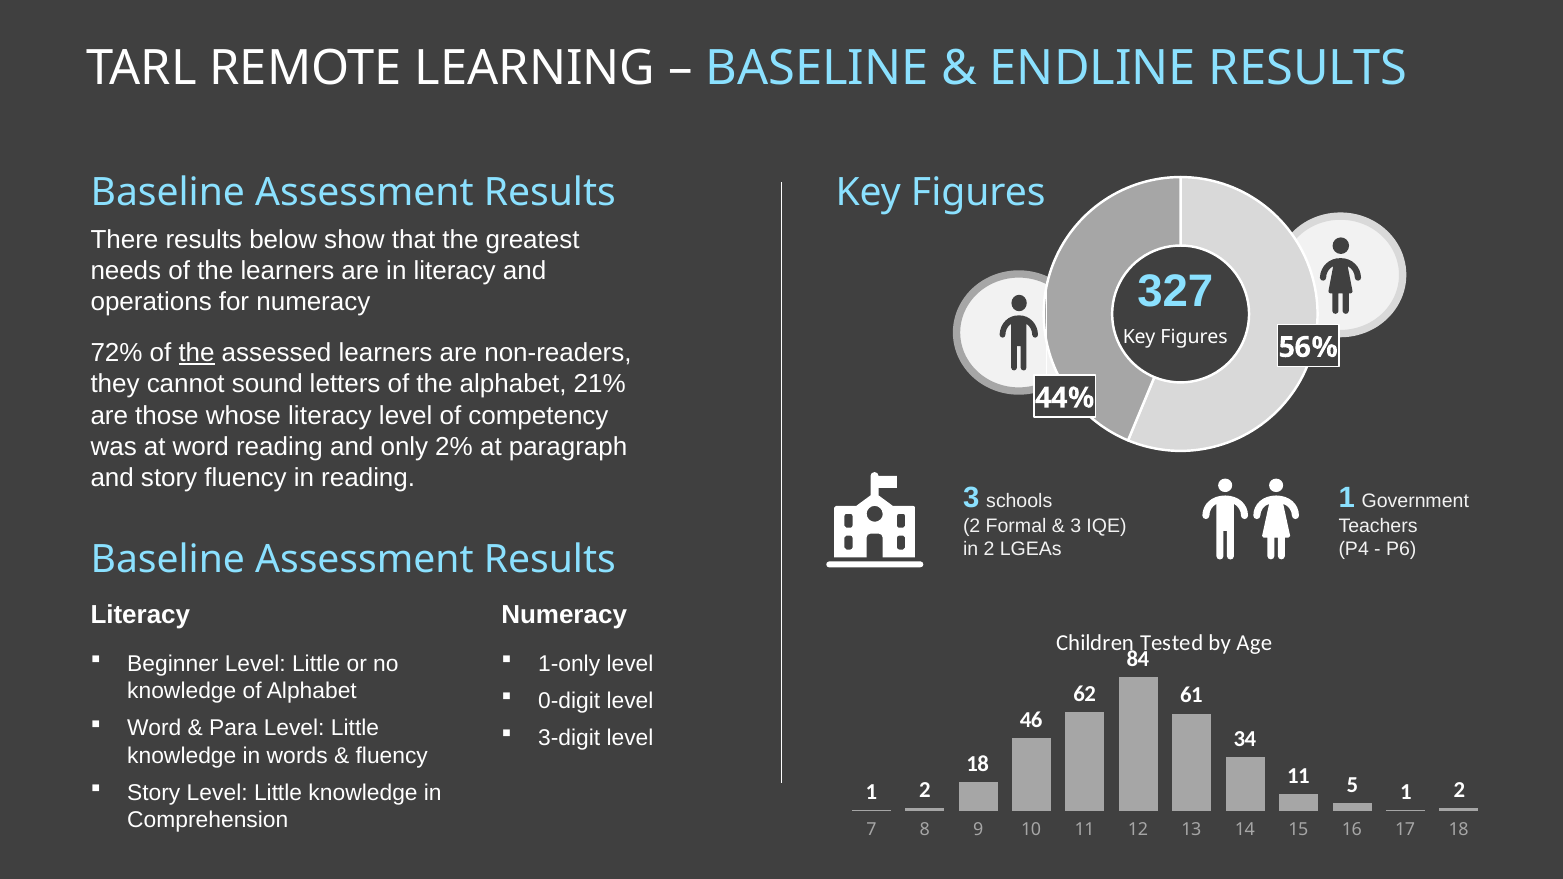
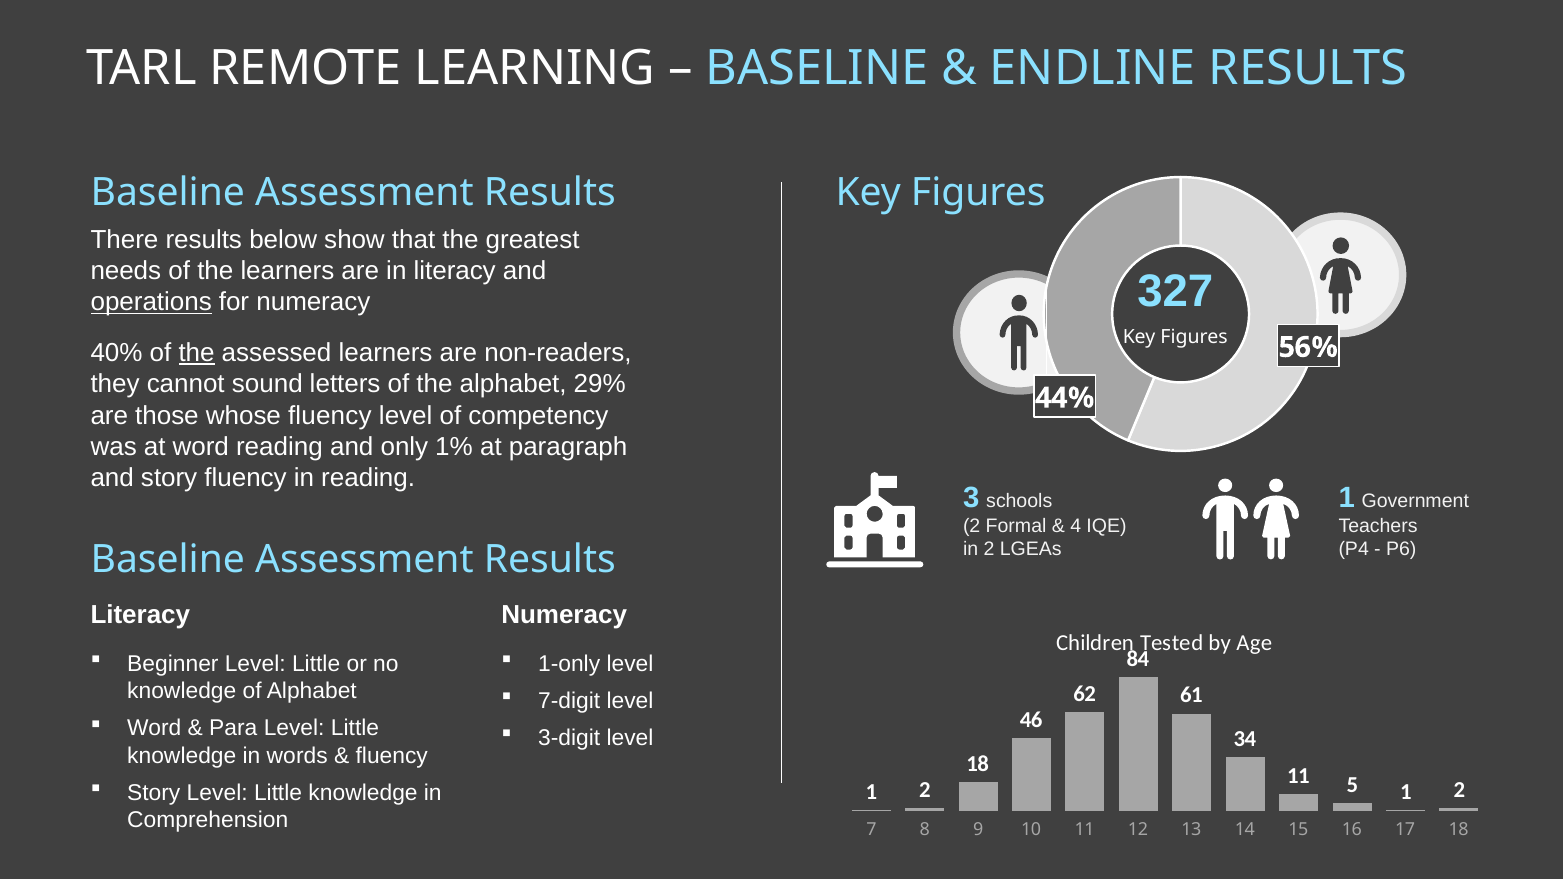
operations underline: none -> present (151, 302)
72%: 72% -> 40% (117, 353)
21%: 21% -> 29% (600, 384)
whose literacy: literacy -> fluency (330, 416)
2%: 2% -> 1% (454, 447)
3: 3 -> 4 (1076, 526)
0-digit: 0-digit -> 7-digit (569, 701)
